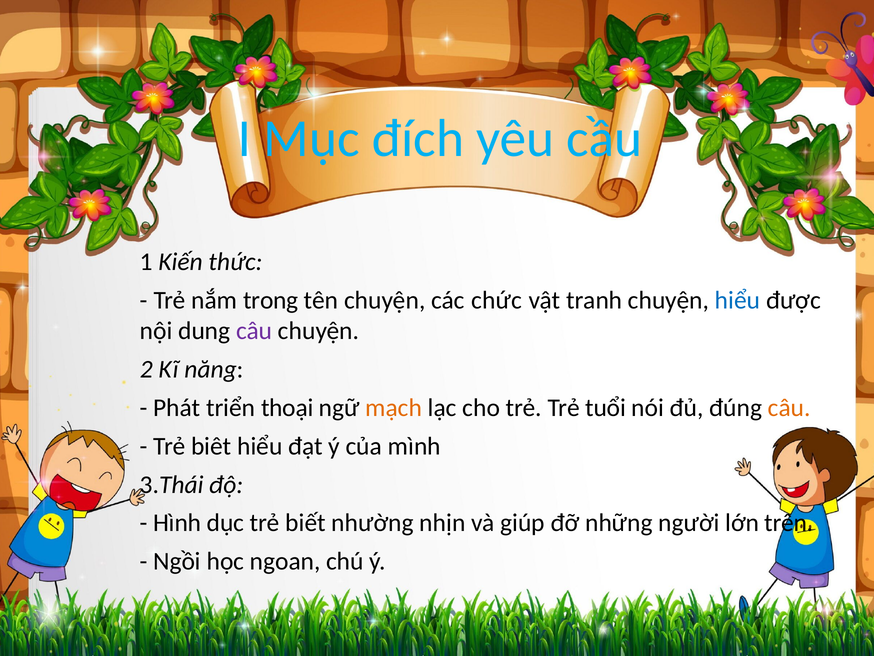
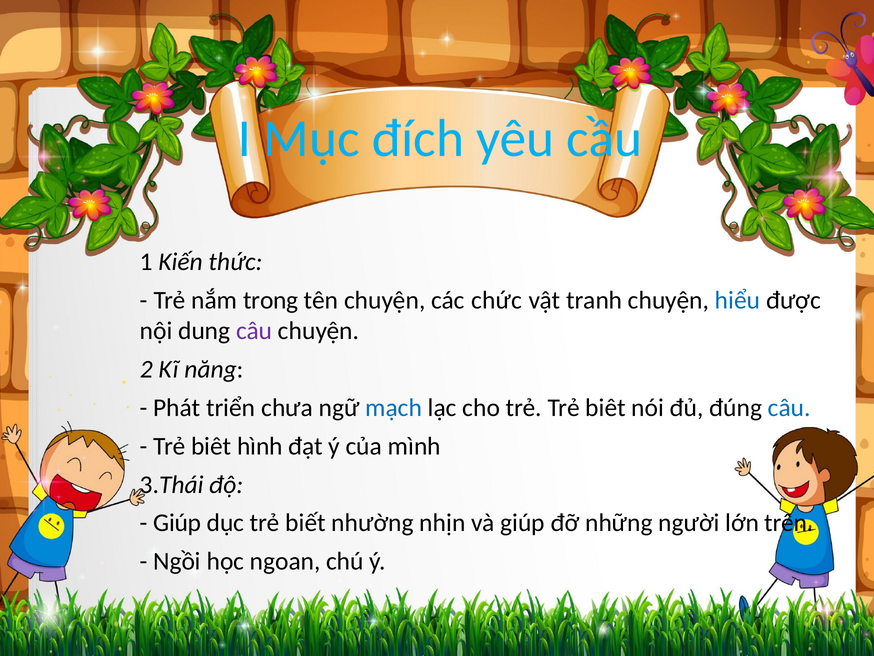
thoại: thoại -> chưa (287, 407)
mạch colour: orange -> blue (394, 407)
trẻ Trẻ tuổi: tuổi -> biêt (606, 407)
câu colour: orange -> blue (789, 407)
biêt hiểu: hiểu -> hình (260, 446)
Hình: Hình -> Giúp (177, 523)
